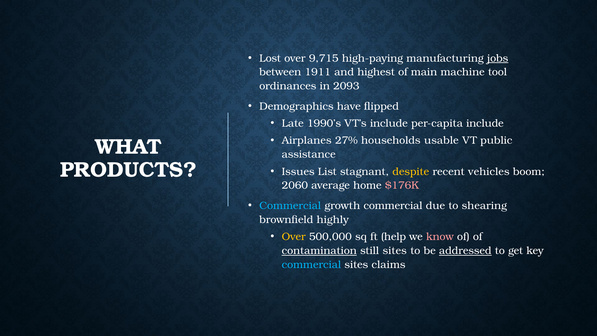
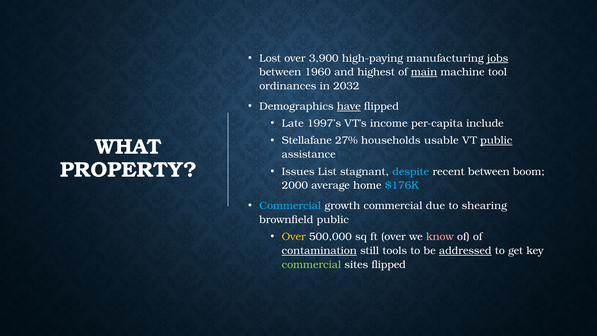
9,715: 9,715 -> 3,900 (324, 58)
1911: 1911 -> 1960 (318, 72)
main underline: none -> present (424, 72)
2093: 2093 -> 2032 (346, 86)
have underline: none -> present (349, 106)
1990’s: 1990’s -> 1997’s (324, 123)
VT’s include: include -> income (389, 123)
Airplanes: Airplanes -> Stellafane (307, 140)
public underline: none -> present (496, 140)
PRODUCTS: PRODUCTS -> PROPERTY (128, 170)
despite colour: yellow -> light blue (411, 171)
recent vehicles: vehicles -> between (489, 171)
2060: 2060 -> 2000 (295, 185)
$176K colour: pink -> light blue (402, 185)
brownfield highly: highly -> public (333, 220)
ft help: help -> over (393, 237)
still sites: sites -> tools (395, 251)
commercial colour: light blue -> light green (311, 265)
sites claims: claims -> flipped (389, 265)
